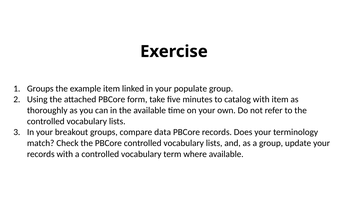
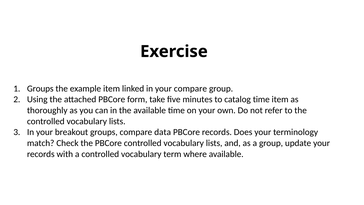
your populate: populate -> compare (190, 88)
catalog with: with -> time (261, 99)
